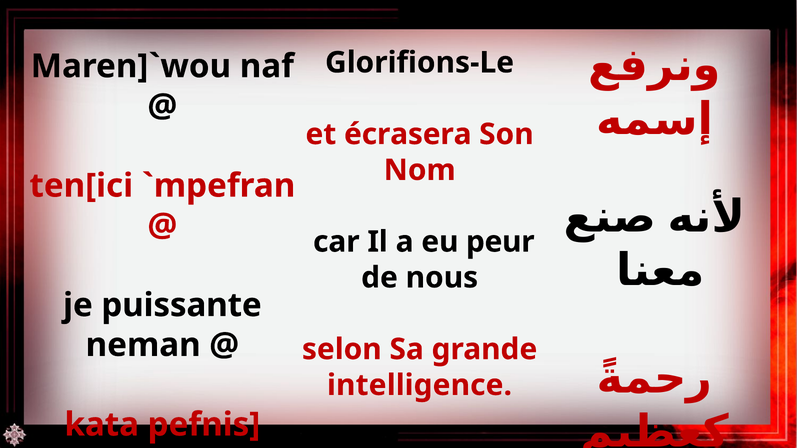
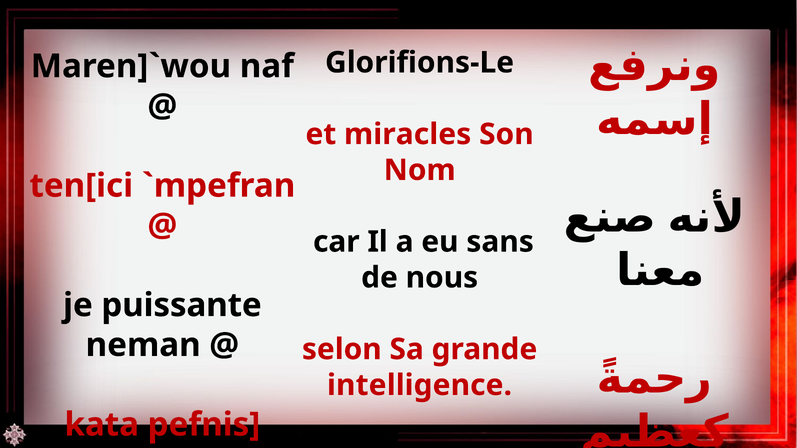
écrasera: écrasera -> miracles (408, 134)
peur: peur -> sans (500, 242)
